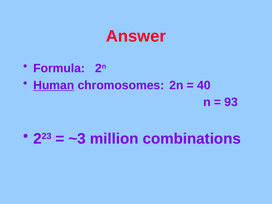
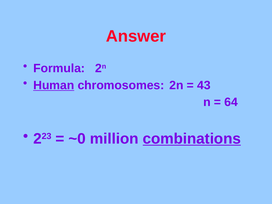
40: 40 -> 43 (204, 85)
93: 93 -> 64 (231, 102)
~3: ~3 -> ~0 (77, 139)
combinations underline: none -> present (192, 139)
